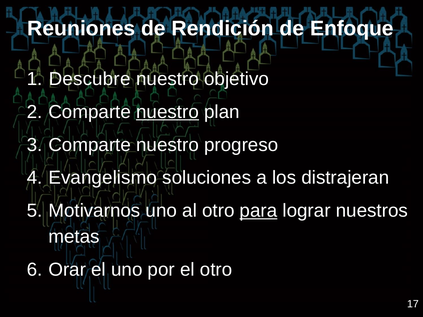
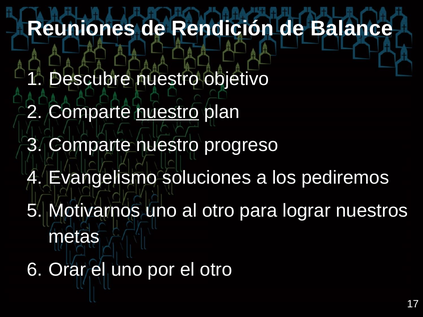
Enfoque: Enfoque -> Balance (352, 28)
distrajeran: distrajeran -> pediremos (345, 178)
para underline: present -> none (258, 211)
